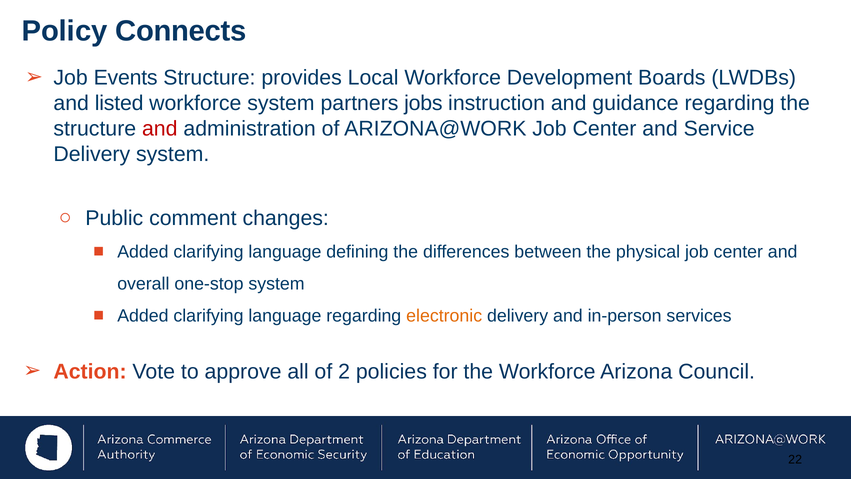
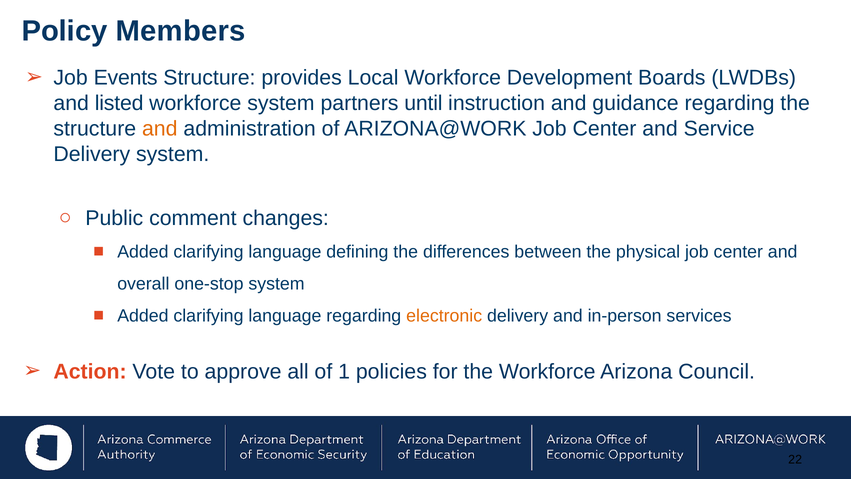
Connects: Connects -> Members (181, 31)
jobs: jobs -> until (423, 103)
and colour: red -> orange (160, 129)
2: 2 -> 1 (344, 371)
